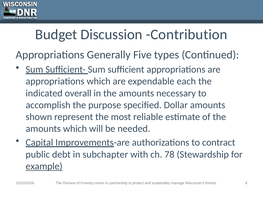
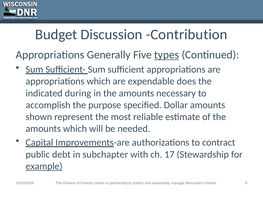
types underline: none -> present (167, 55)
each: each -> does (186, 81)
overall: overall -> during (78, 93)
78: 78 -> 17 (169, 155)
